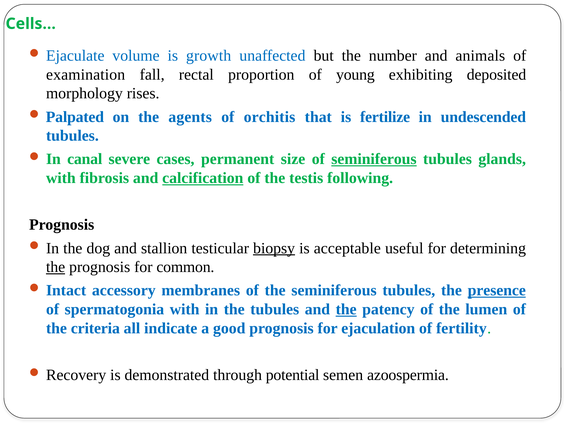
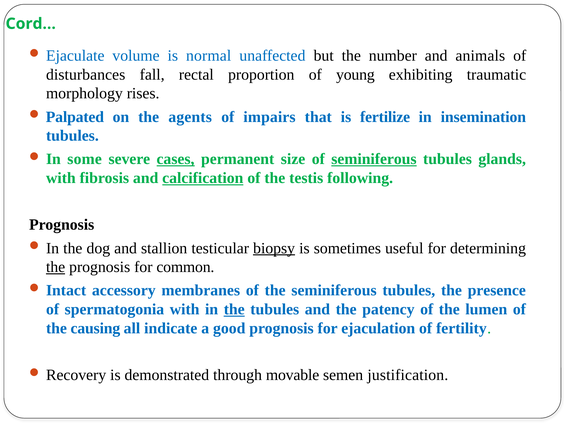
Cells…: Cells… -> Cord… (31, 24)
growth: growth -> normal (209, 56)
examination: examination -> disturbances (86, 75)
deposited: deposited -> traumatic (496, 75)
orchitis: orchitis -> impairs (270, 117)
undescended: undescended -> insemination (483, 117)
canal: canal -> some (85, 159)
cases underline: none -> present (176, 159)
acceptable: acceptable -> sometimes (347, 248)
presence underline: present -> none (497, 290)
the underline: none -> present (234, 309)
the underline: present -> none (346, 309)
criteria: criteria -> causing (95, 328)
potential: potential -> movable (293, 375)
azoospermia: azoospermia -> justification (408, 375)
